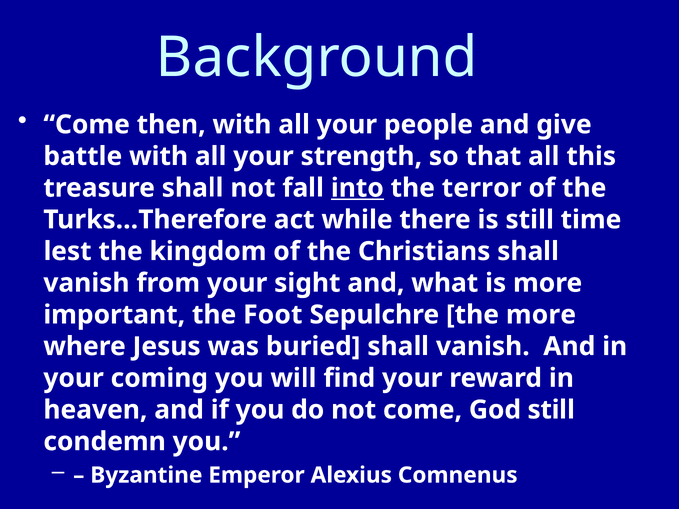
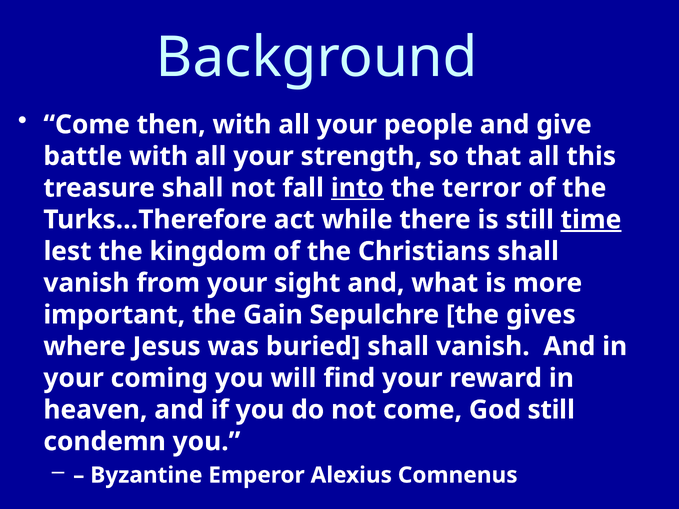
time underline: none -> present (591, 220)
Foot: Foot -> Gain (273, 315)
the more: more -> gives (541, 315)
